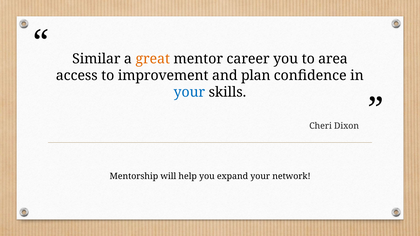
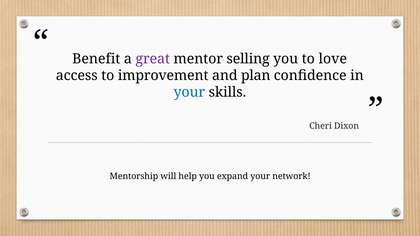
Similar: Similar -> Benefit (96, 59)
great colour: orange -> purple (153, 59)
career: career -> selling (248, 59)
area: area -> love (333, 59)
